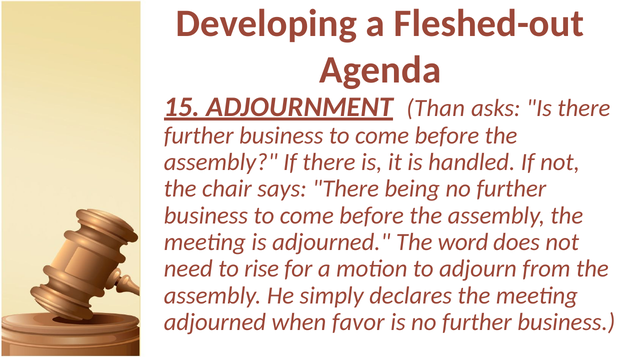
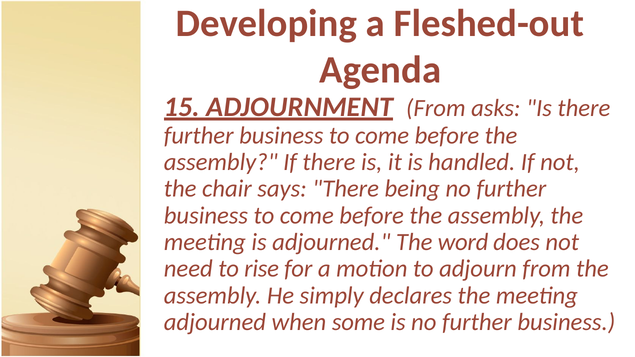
Than: Than -> From (436, 108)
favor: favor -> some (358, 322)
